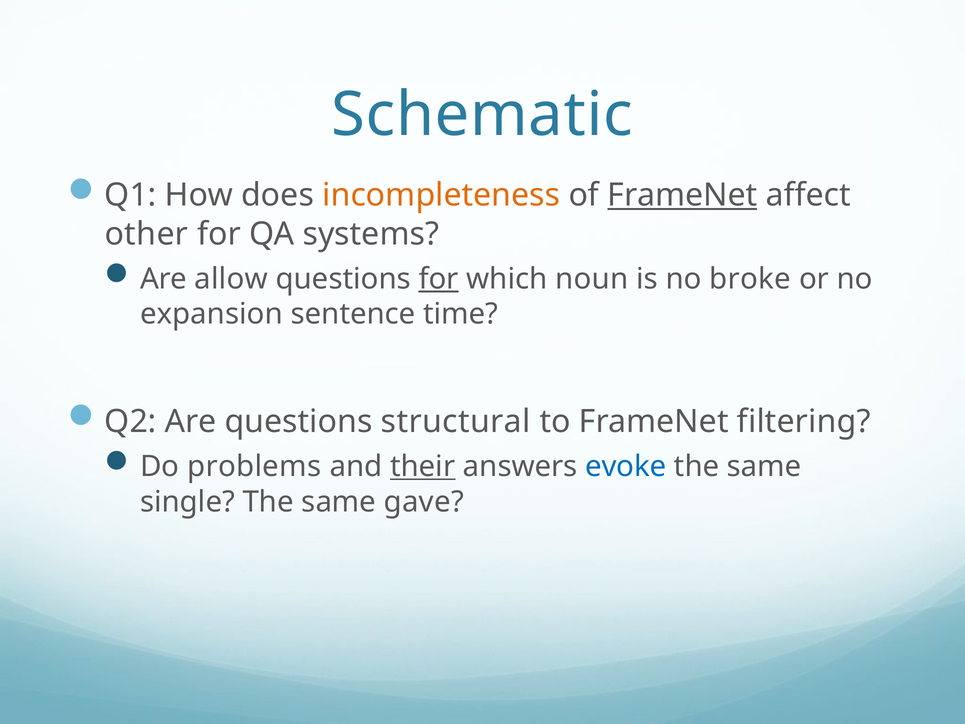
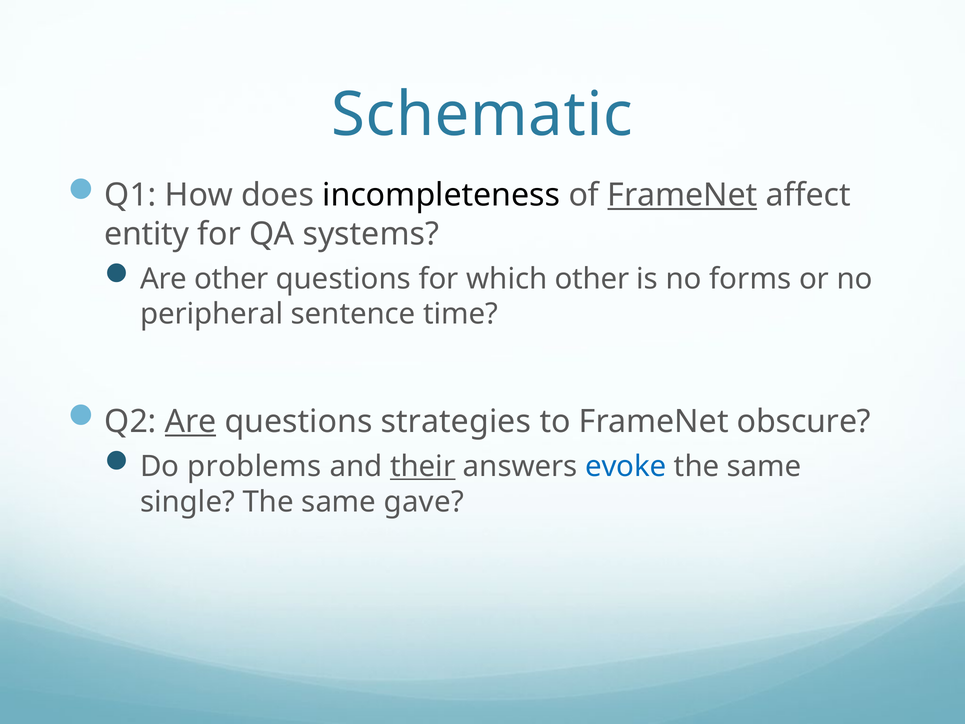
incompleteness colour: orange -> black (441, 195)
other: other -> entity (147, 234)
Are allow: allow -> other (231, 279)
for underline: present -> none (439, 279)
which noun: noun -> other (592, 279)
broke: broke -> forms (750, 279)
expansion: expansion -> peripheral (212, 314)
Are underline: none -> present (191, 422)
structural: structural -> strategies (456, 422)
filtering: filtering -> obscure (804, 422)
